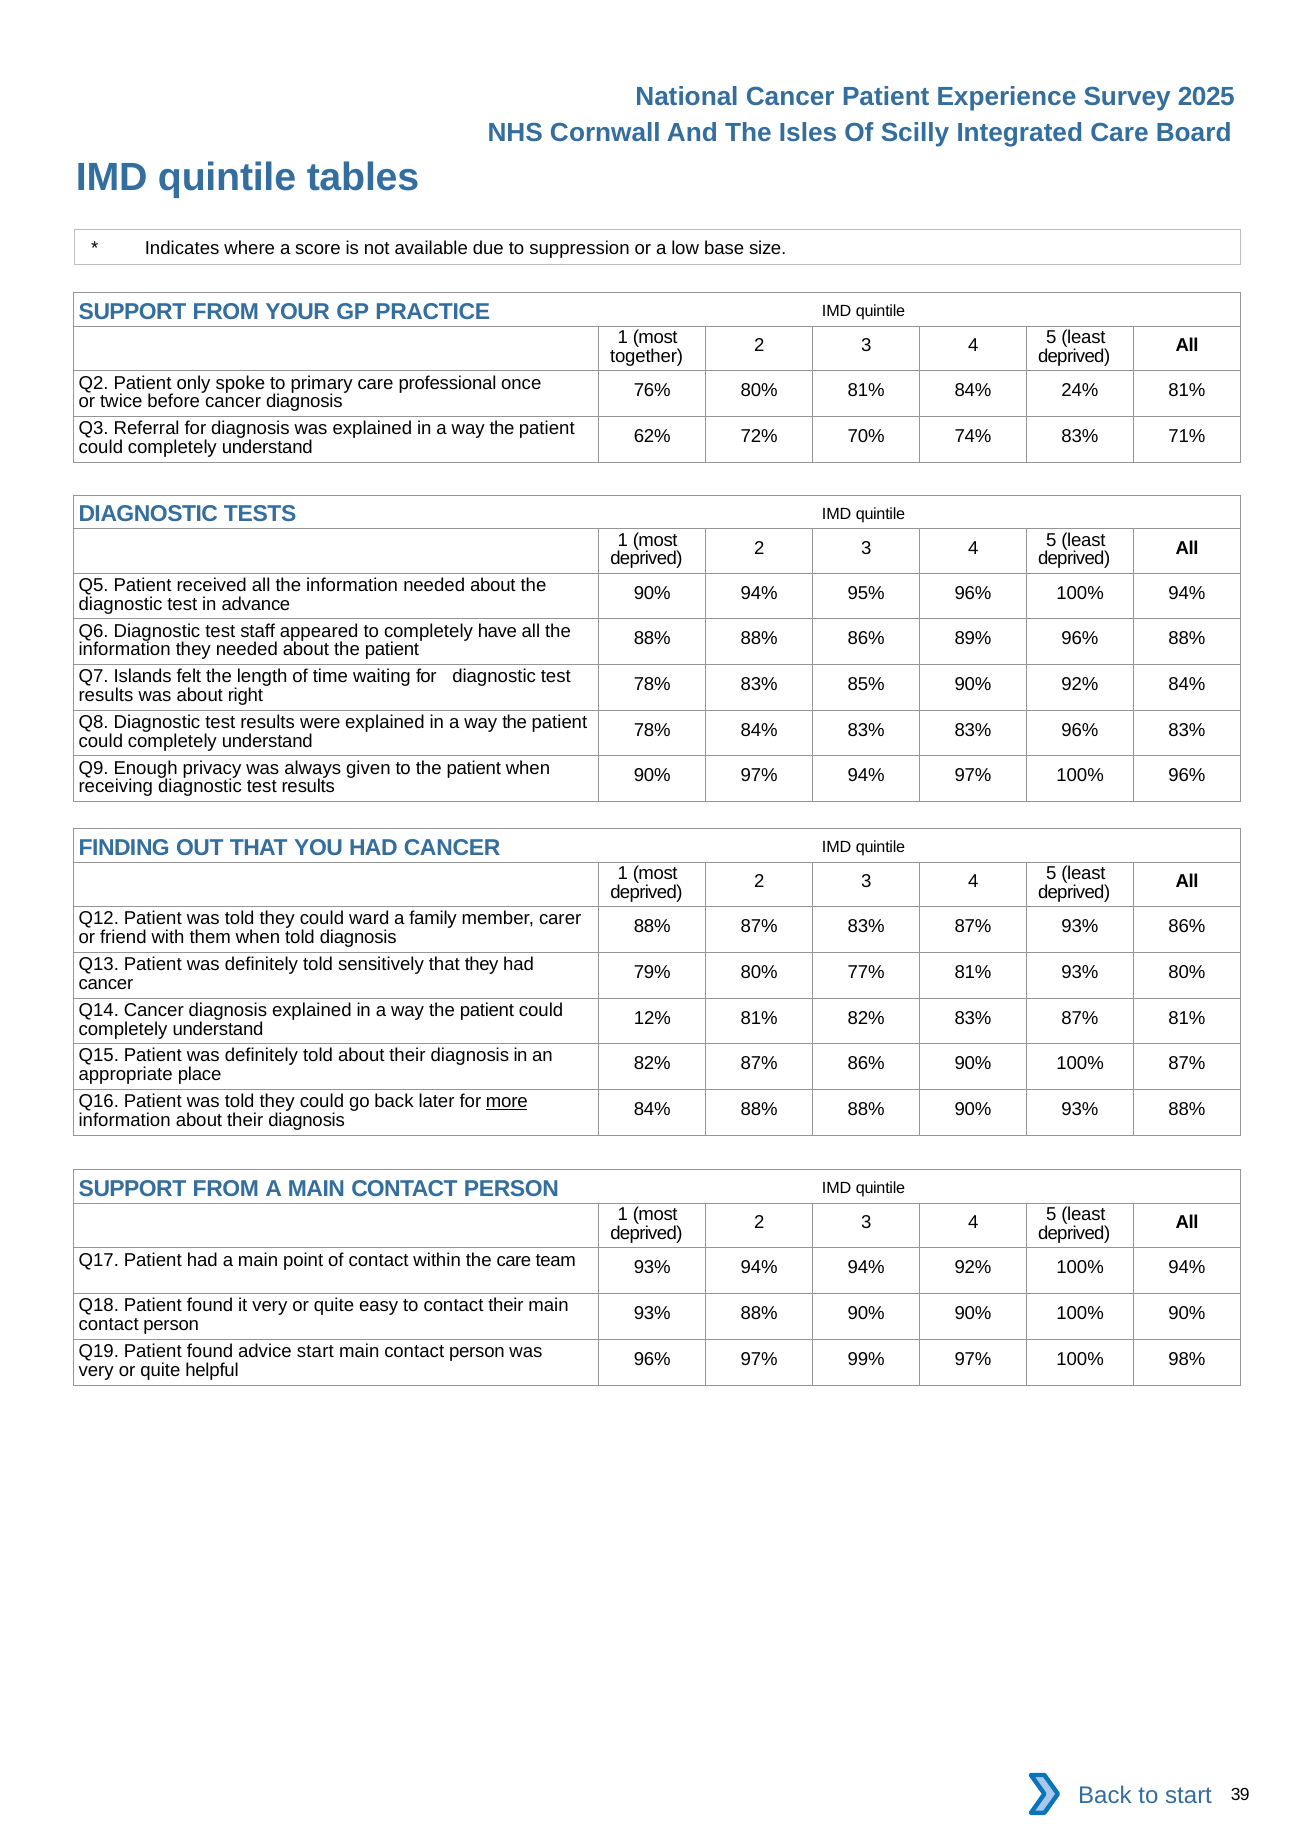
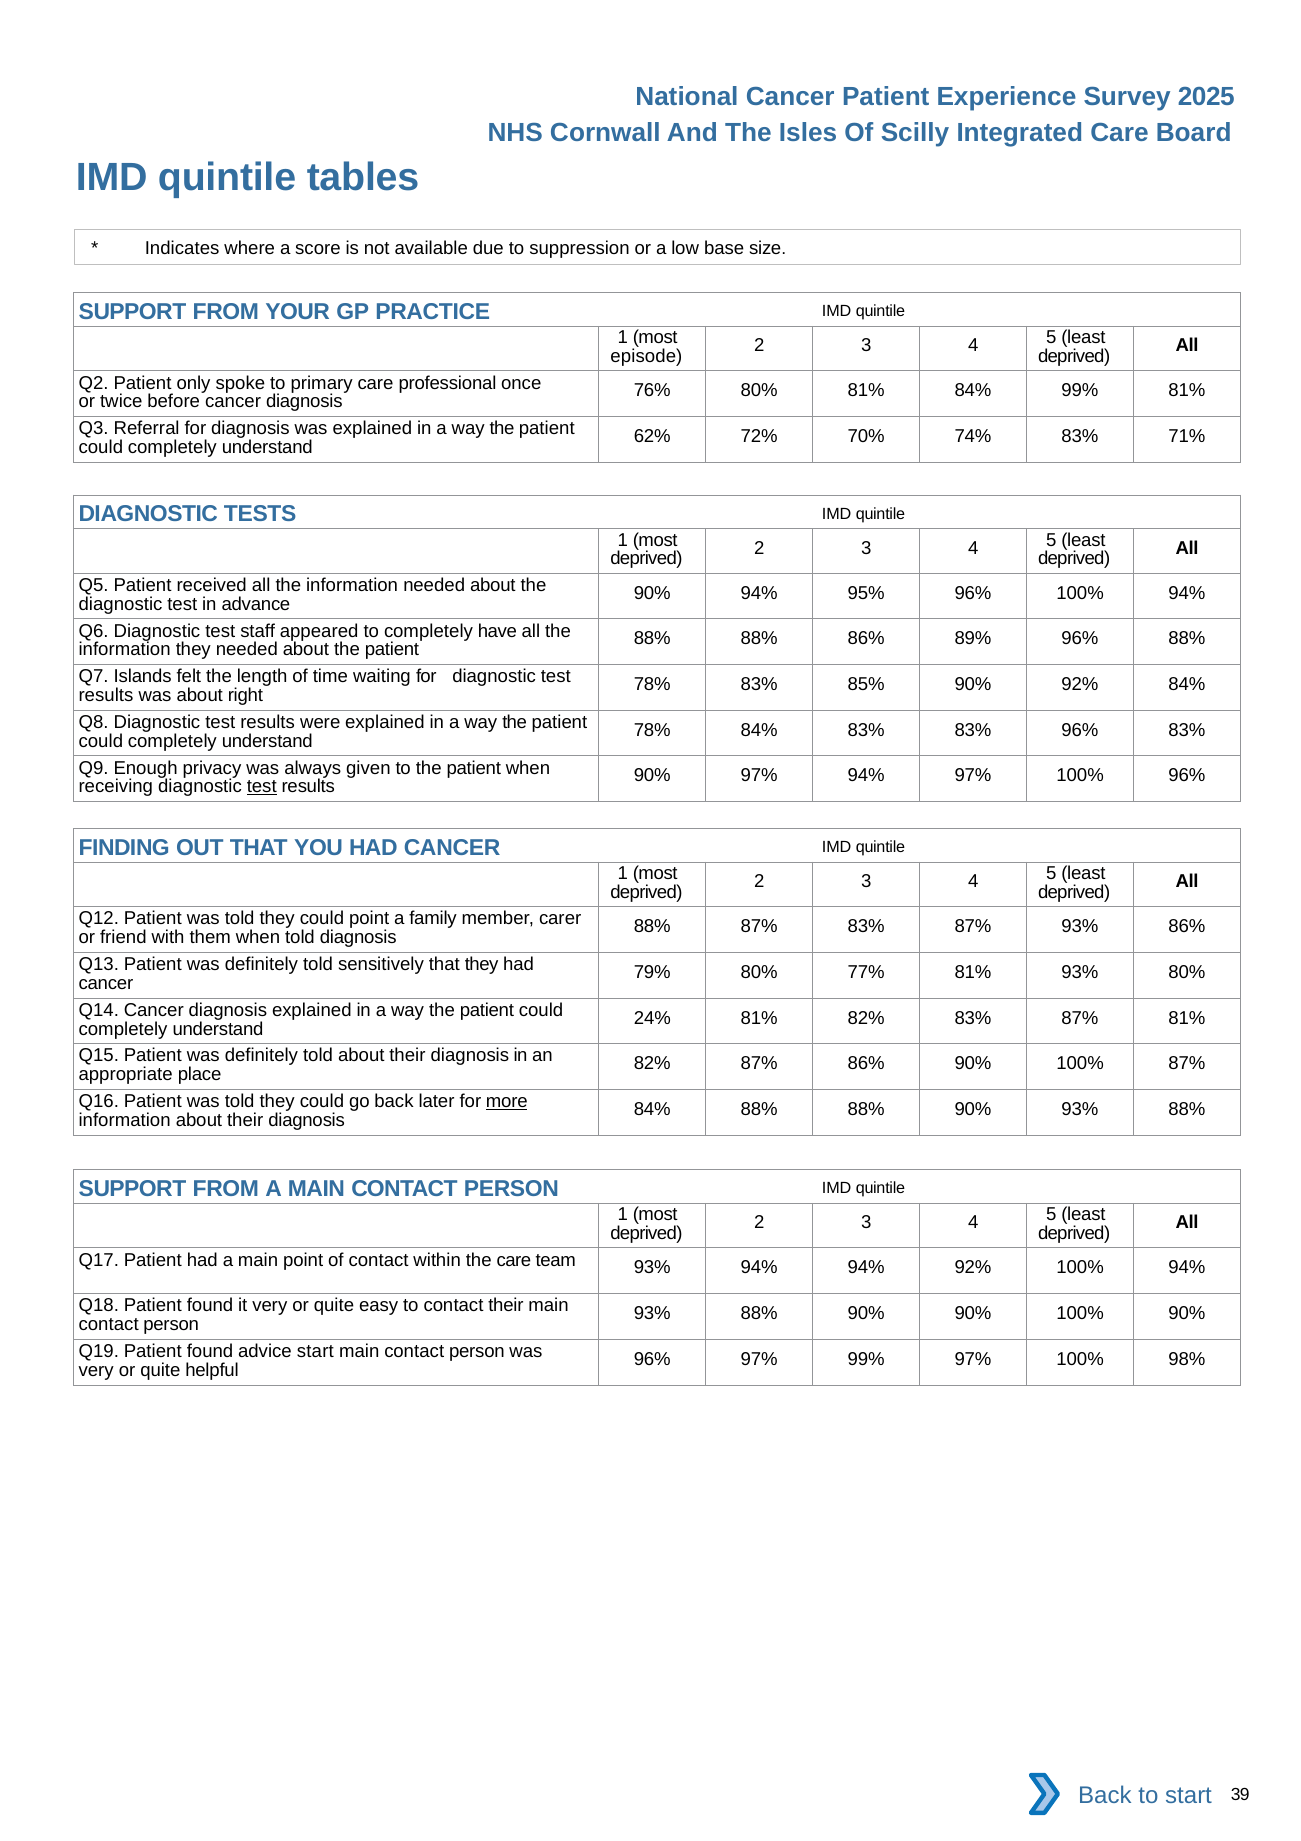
together: together -> episode (646, 357)
84% 24%: 24% -> 99% (1080, 391)
test underline: none -> present (262, 787)
could ward: ward -> point (369, 919)
12%: 12% -> 24% (652, 1018)
